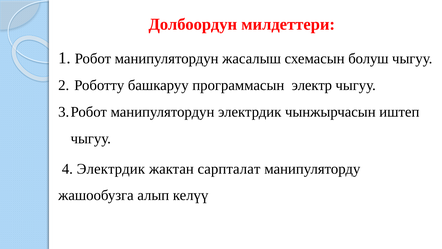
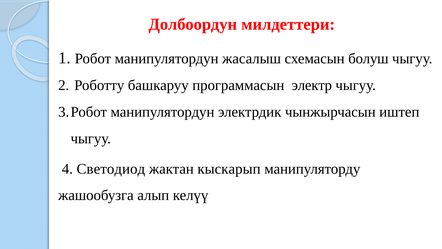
4 Электрдик: Электрдик -> Светодиод (111, 169)
сарпталат: сарпталат -> кыскарып (229, 169)
